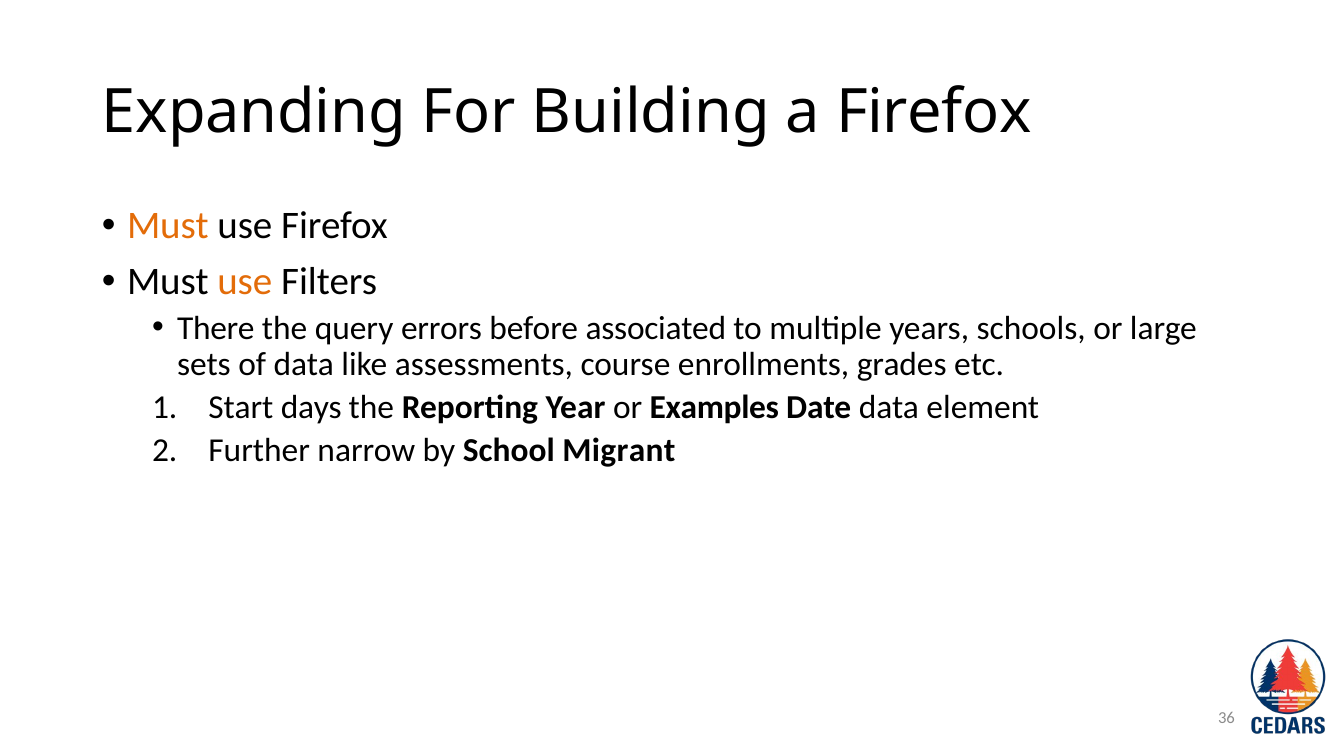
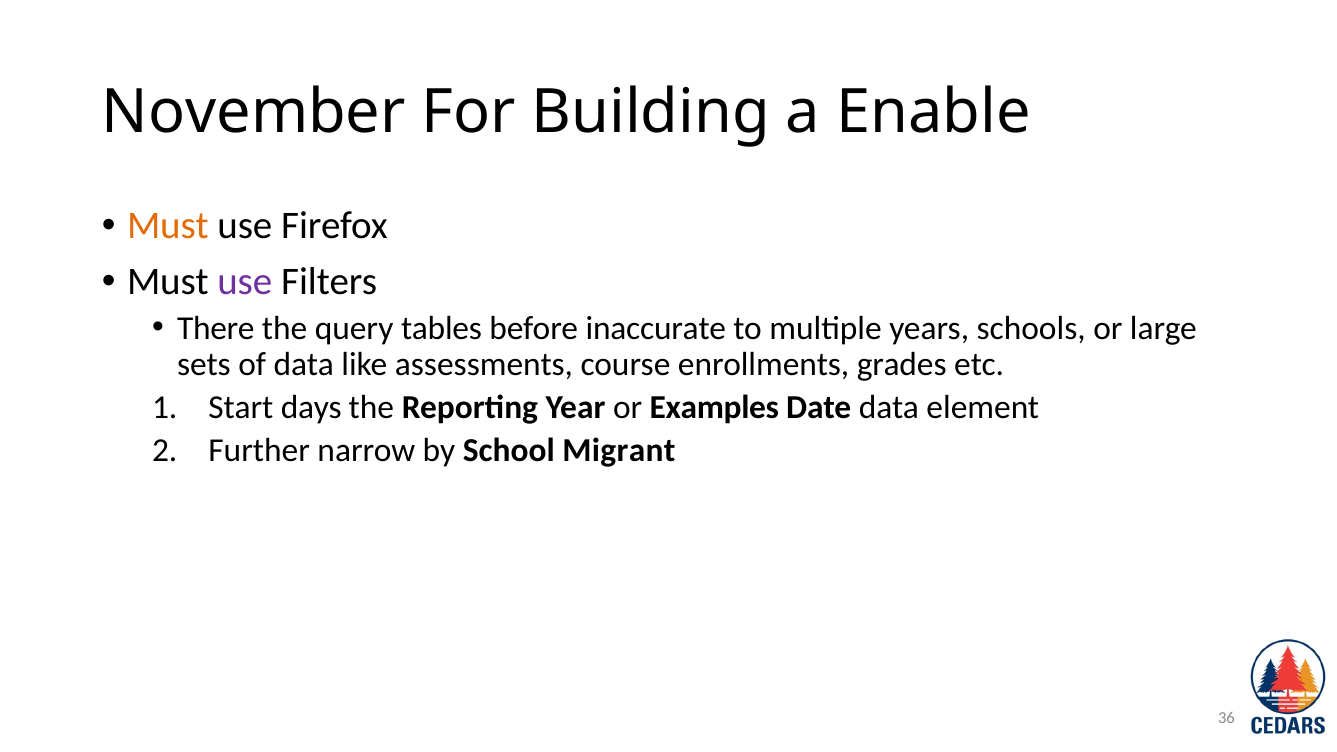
Expanding: Expanding -> November (254, 112)
a Firefox: Firefox -> Enable (934, 112)
use colour: orange -> purple (245, 282)
errors: errors -> tables (441, 328)
associated: associated -> inaccurate (656, 328)
